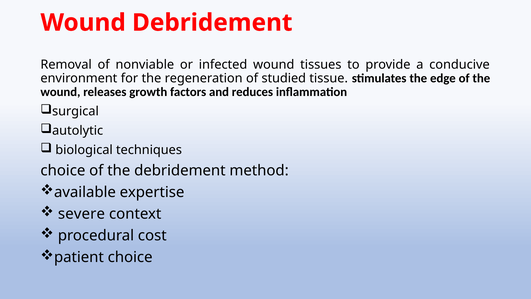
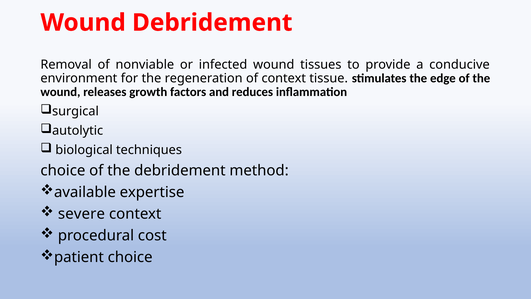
of studied: studied -> context (284, 78)
